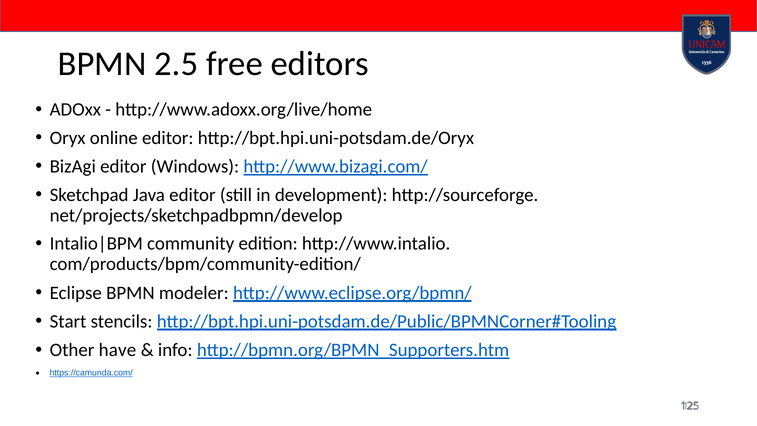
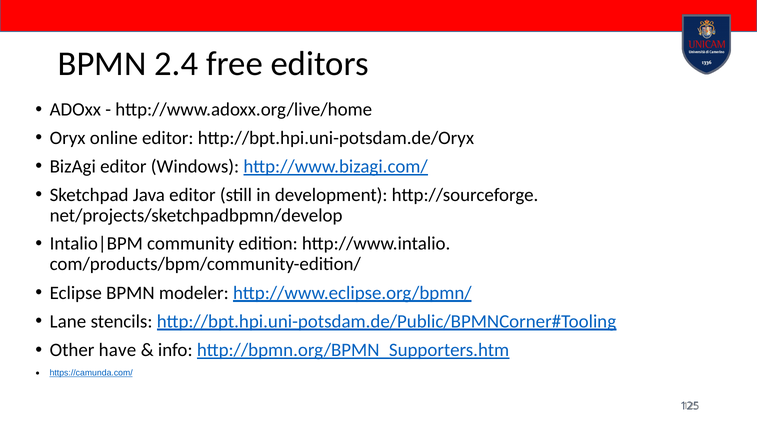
2.5: 2.5 -> 2.4 (176, 64)
Start: Start -> Lane (68, 321)
